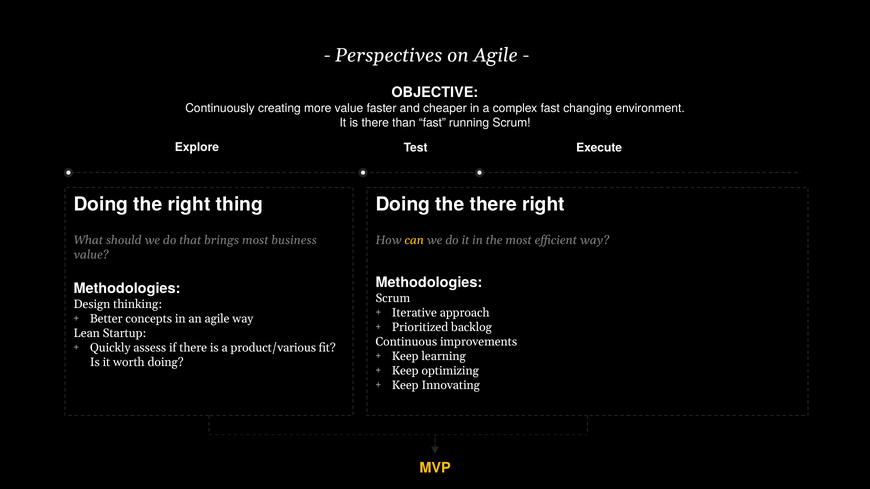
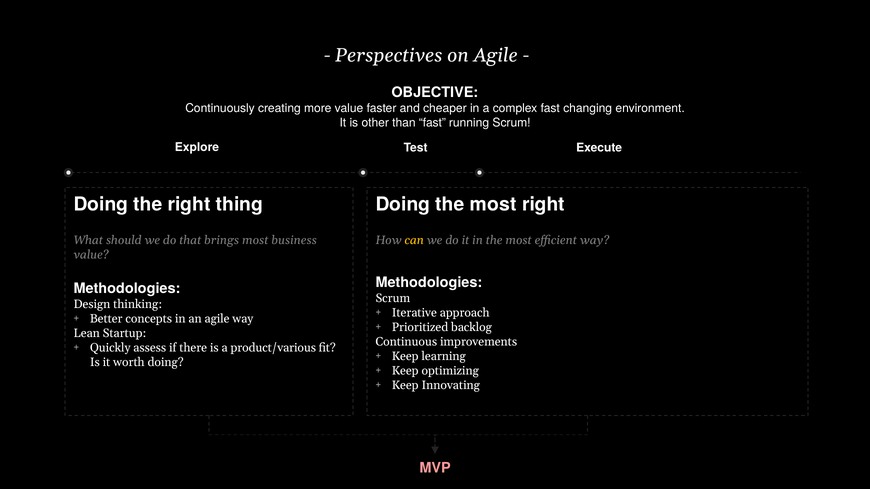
is there: there -> other (375, 123)
Doing the there: there -> most (493, 205)
MVP colour: yellow -> pink (435, 468)
